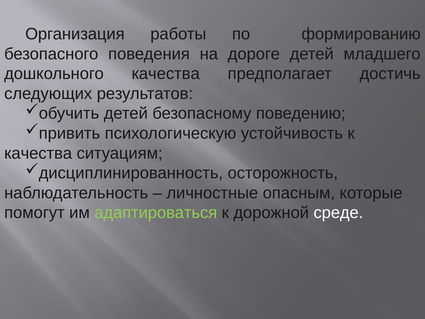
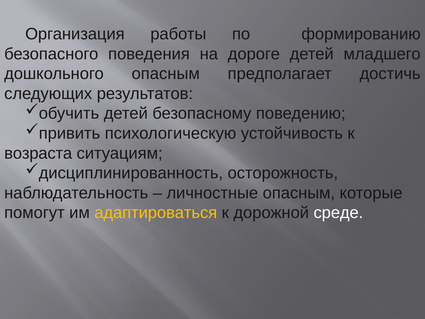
дошкольного качества: качества -> опасным (166, 74)
качества: качества -> возраста (38, 153)
адаптироваться colour: light green -> yellow (156, 213)
